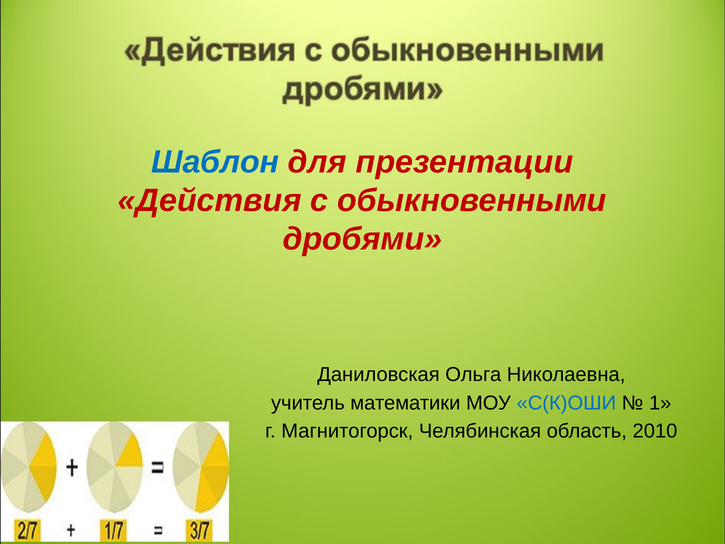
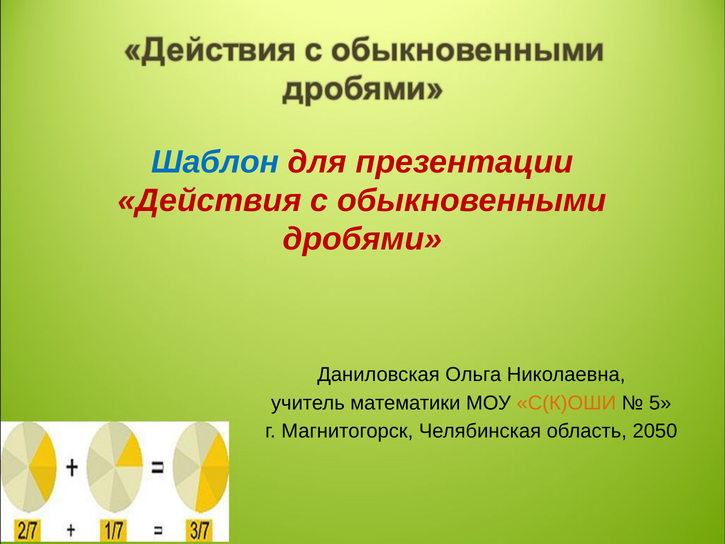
С(К)ОШИ colour: blue -> orange (566, 403)
1: 1 -> 5 (660, 403)
2010: 2010 -> 2050 (655, 431)
